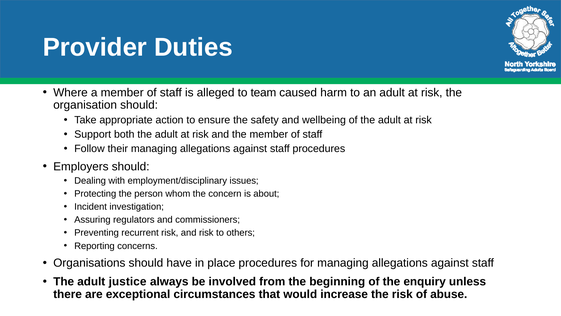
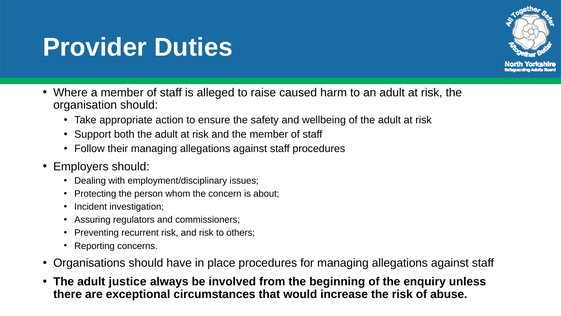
team: team -> raise (263, 92)
